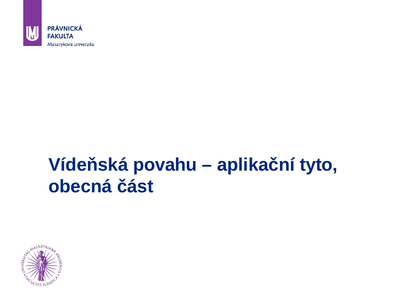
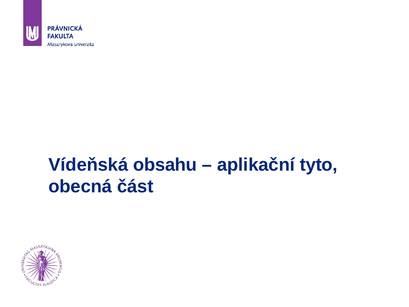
povahu: povahu -> obsahu (165, 165)
